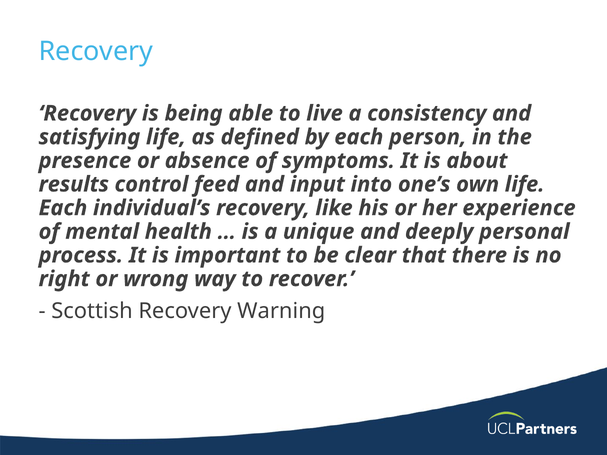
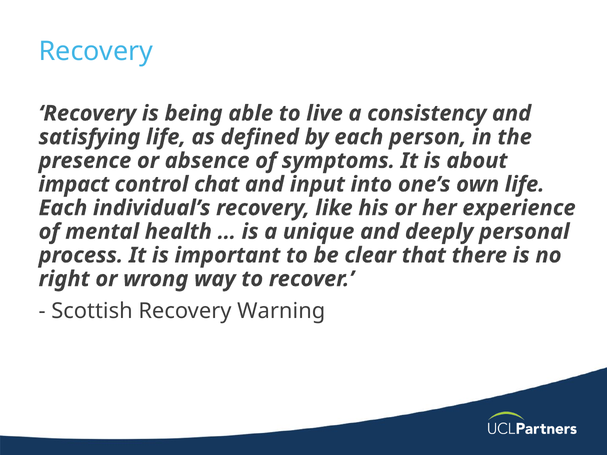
results: results -> impact (74, 184)
feed: feed -> chat (217, 184)
